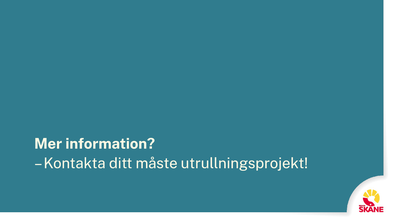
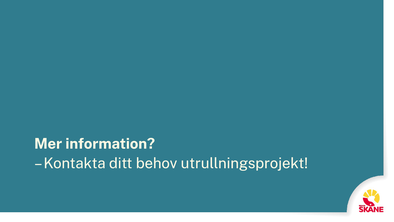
måste: måste -> behov (157, 163)
